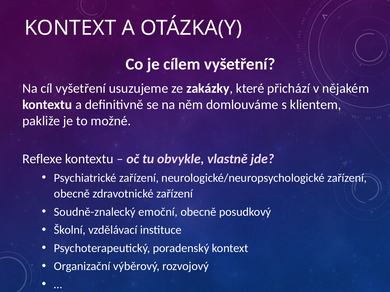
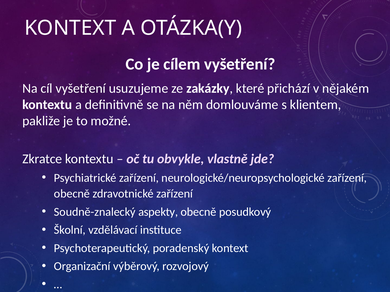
Reflexe: Reflexe -> Zkratce (42, 159)
emoční: emoční -> aspekty (158, 212)
